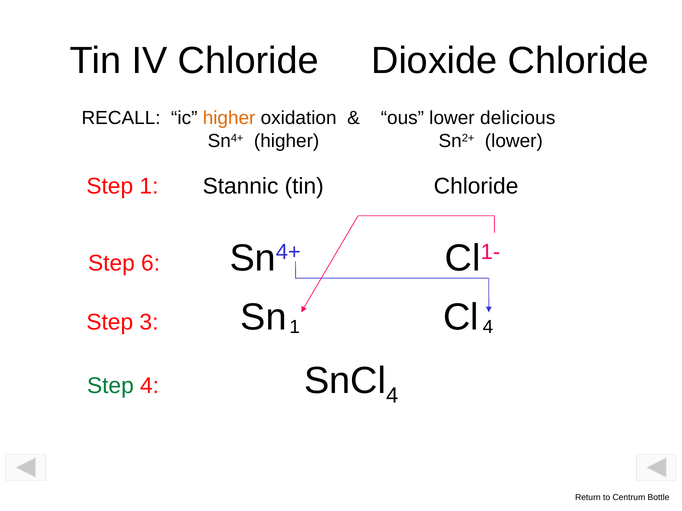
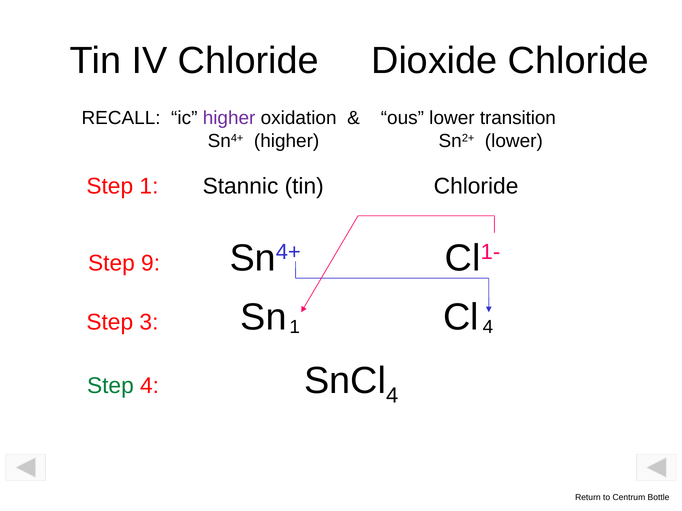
higher colour: orange -> purple (229, 118)
delicious: delicious -> transition (518, 118)
6: 6 -> 9 (151, 263)
